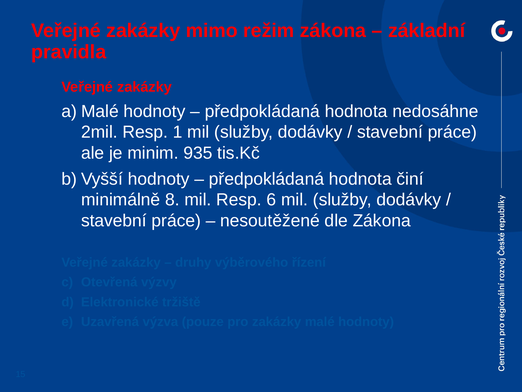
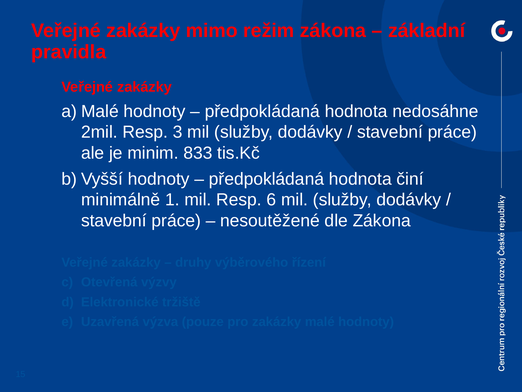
1: 1 -> 3 (178, 132)
935: 935 -> 833 (198, 153)
8: 8 -> 1 (172, 200)
